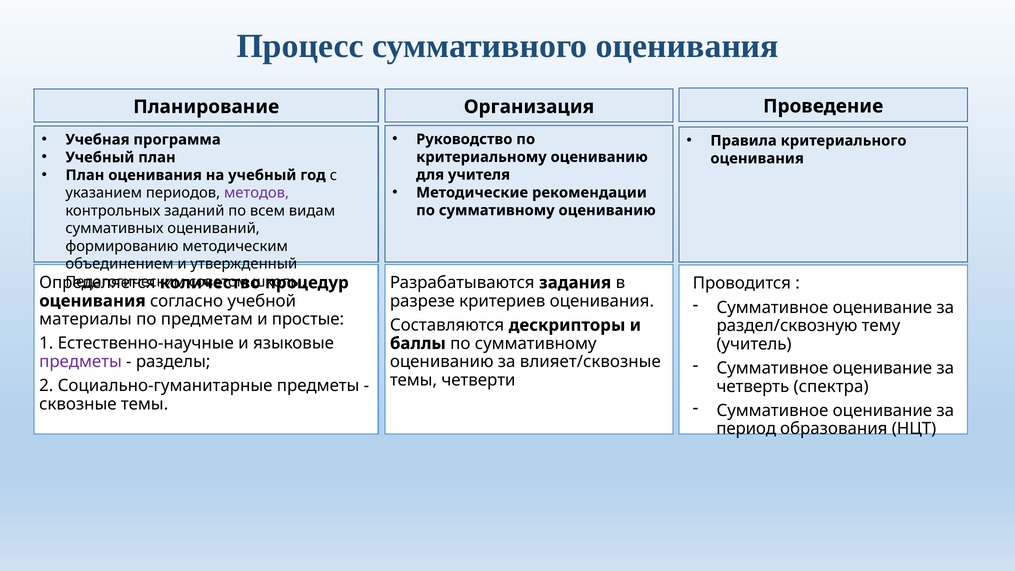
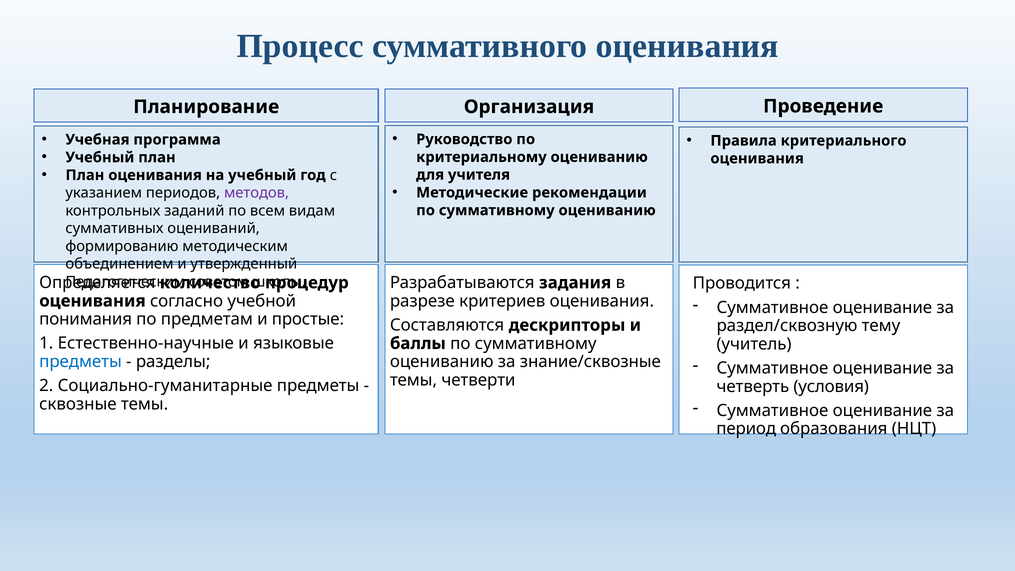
материалы: материалы -> понимания (86, 319)
предметы colour: purple -> blue (81, 362)
влияет/сквозные: влияет/сквозные -> знание/сквозные (590, 362)
спектра: спектра -> условия (831, 386)
